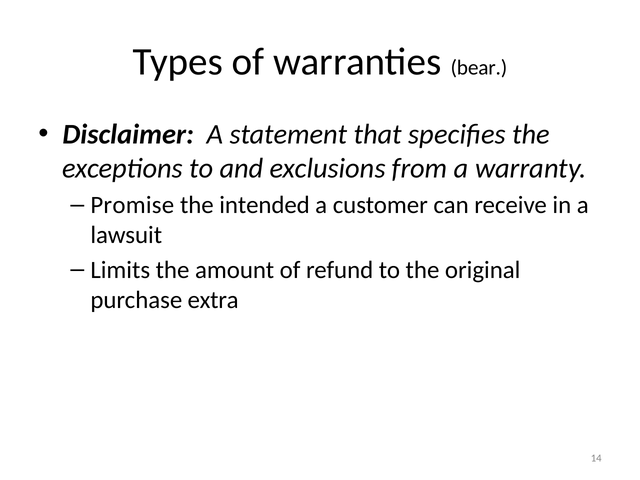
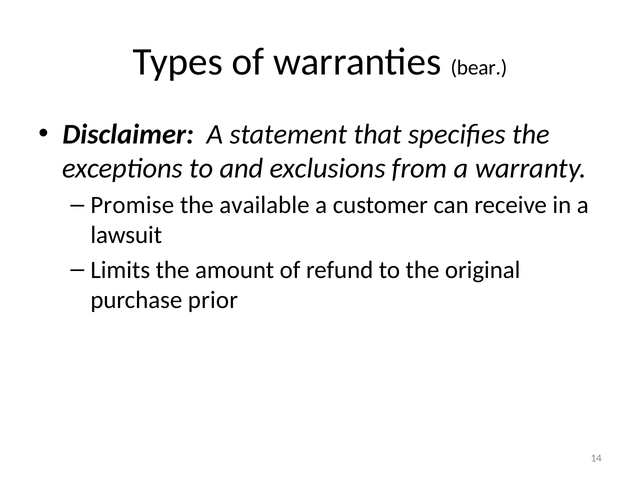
intended: intended -> available (264, 205)
extra: extra -> prior (213, 300)
